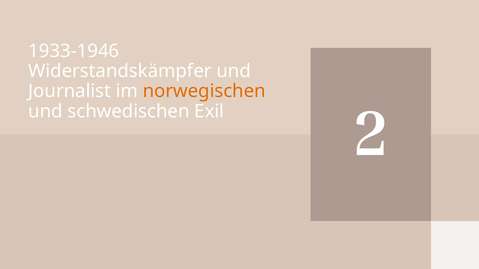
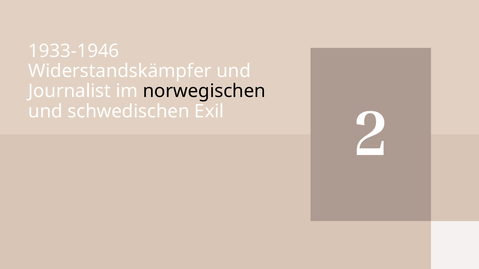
norwegischen colour: orange -> black (204, 91)
